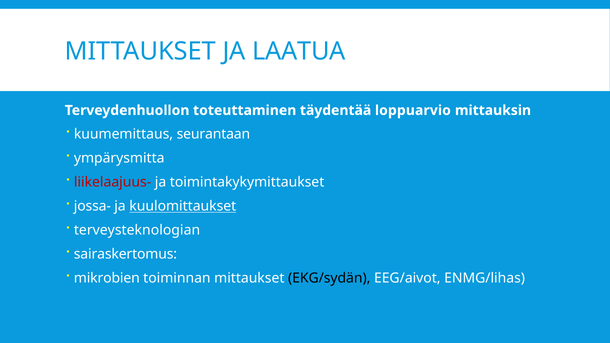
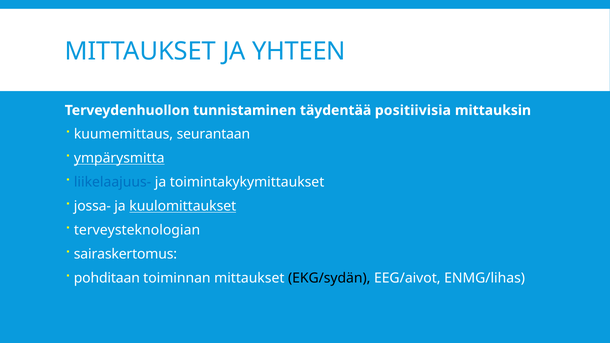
LAATUA: LAATUA -> YHTEEN (299, 51)
toteuttaminen: toteuttaminen -> tunnistaminen (245, 110)
loppuarvio: loppuarvio -> positiivisia (413, 110)
ympärysmitta underline: none -> present (119, 158)
liikelaajuus- colour: red -> blue (113, 182)
mikrobien: mikrobien -> pohditaan (107, 278)
